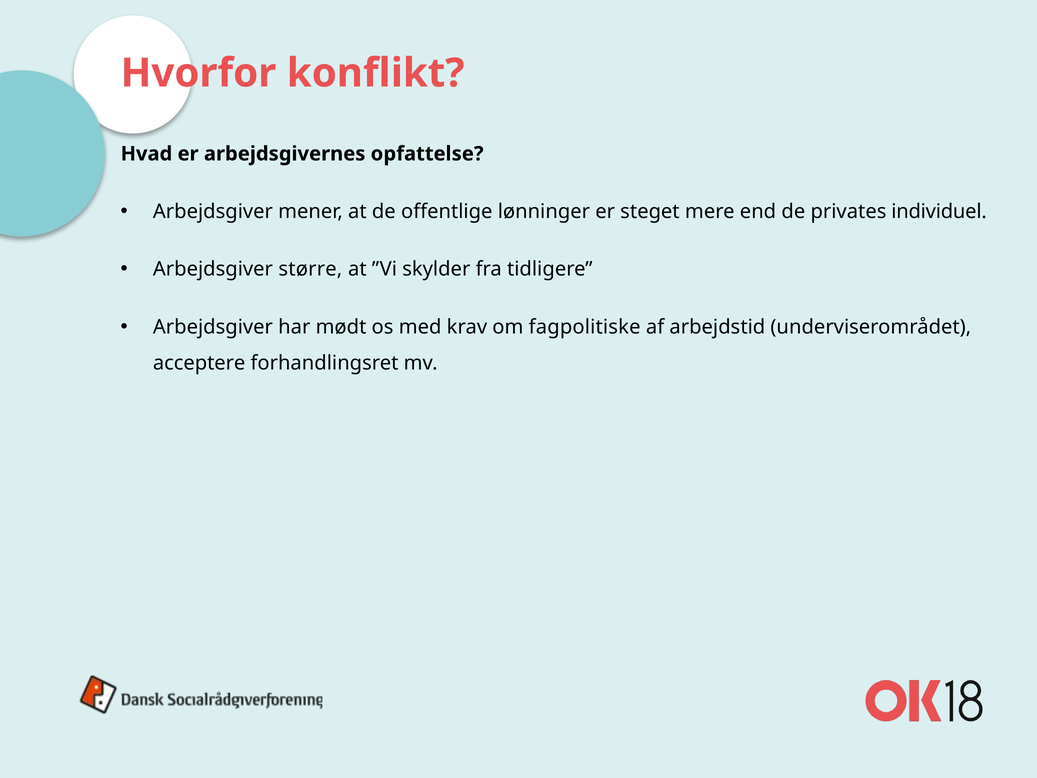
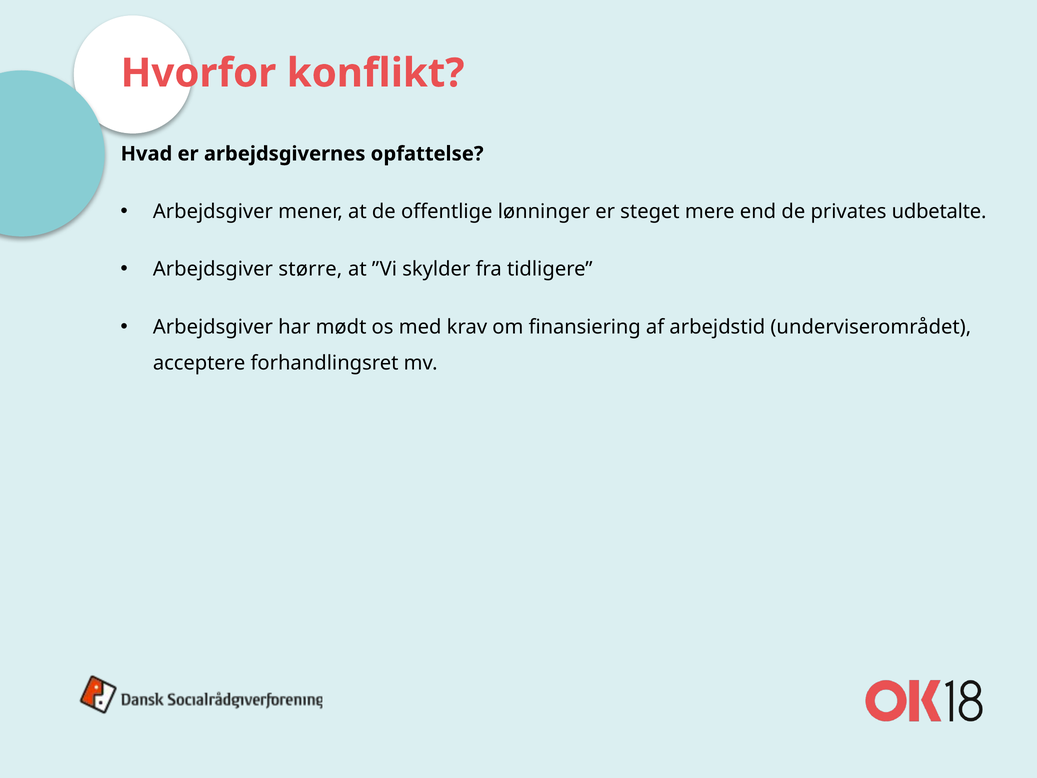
individuel: individuel -> udbetalte (939, 211)
fagpolitiske: fagpolitiske -> finansiering (585, 327)
